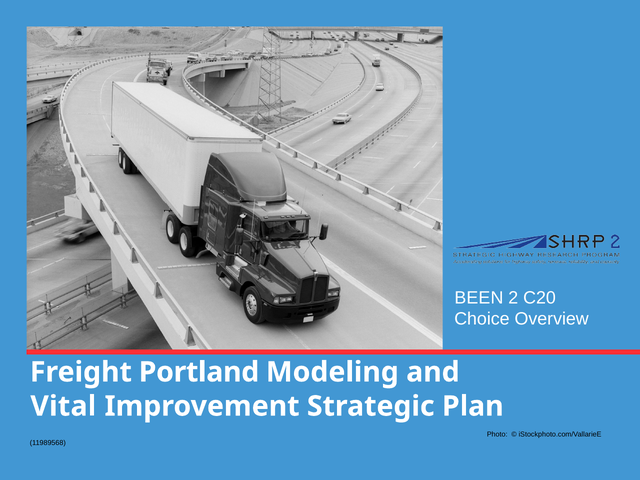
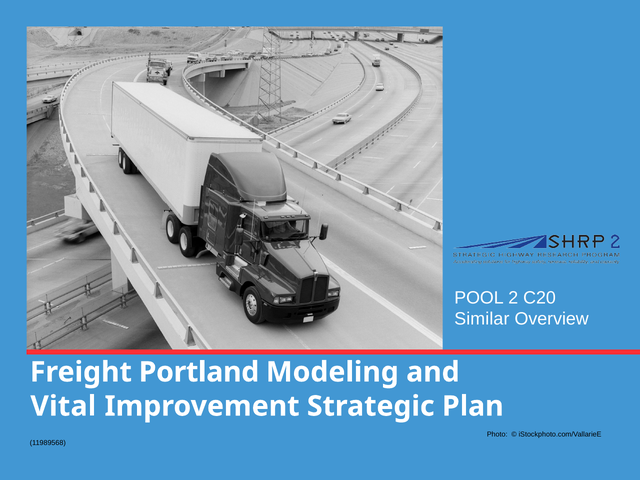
BEEN: BEEN -> POOL (479, 298)
Choice: Choice -> Similar (482, 319)
